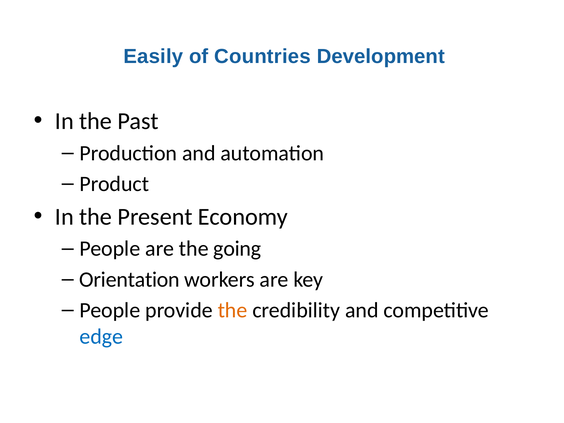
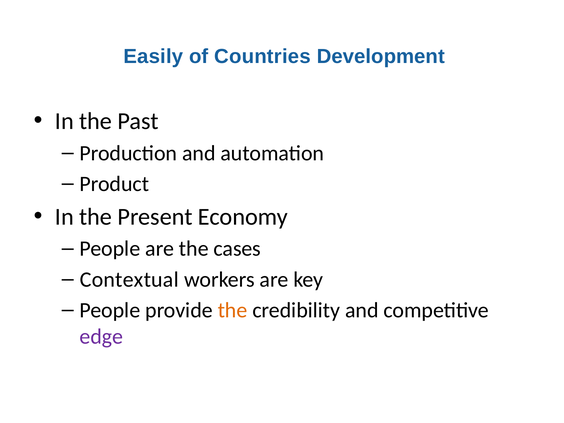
going: going -> cases (237, 249)
Orientation: Orientation -> Contextual (129, 279)
edge colour: blue -> purple (101, 337)
